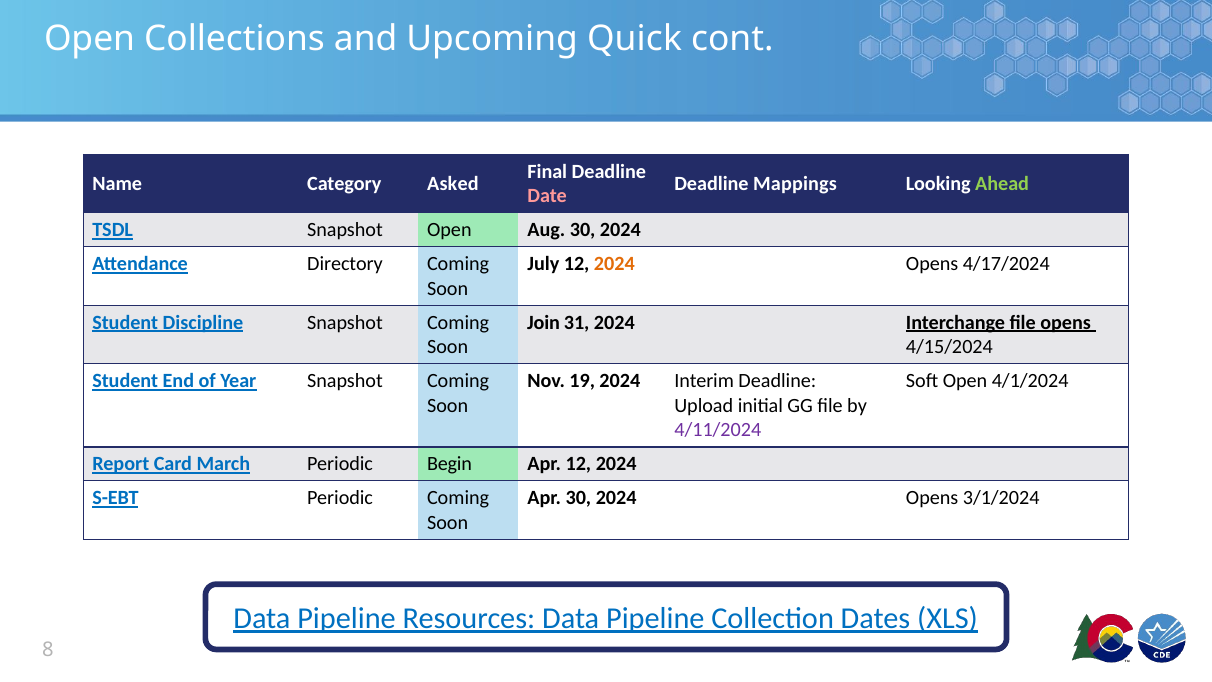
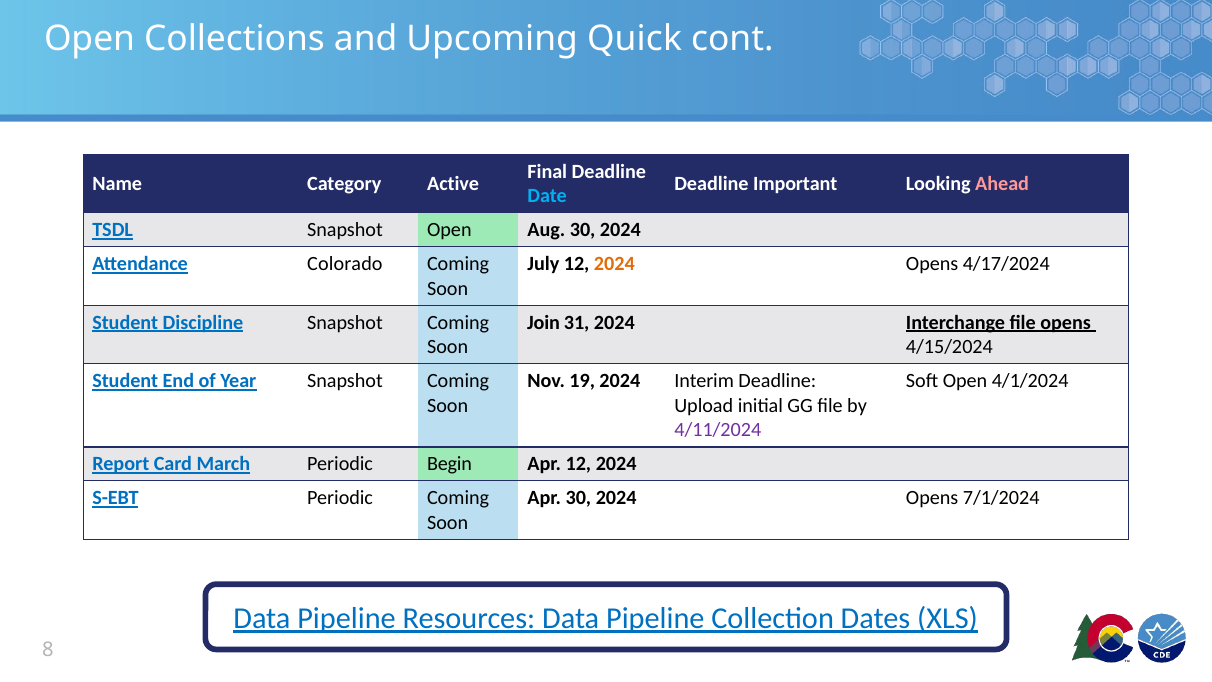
Asked: Asked -> Active (453, 184)
Mappings: Mappings -> Important (795, 184)
Ahead colour: light green -> pink (1002, 184)
Date colour: pink -> light blue (547, 196)
Directory: Directory -> Colorado (345, 264)
3/1/2024: 3/1/2024 -> 7/1/2024 (1001, 498)
